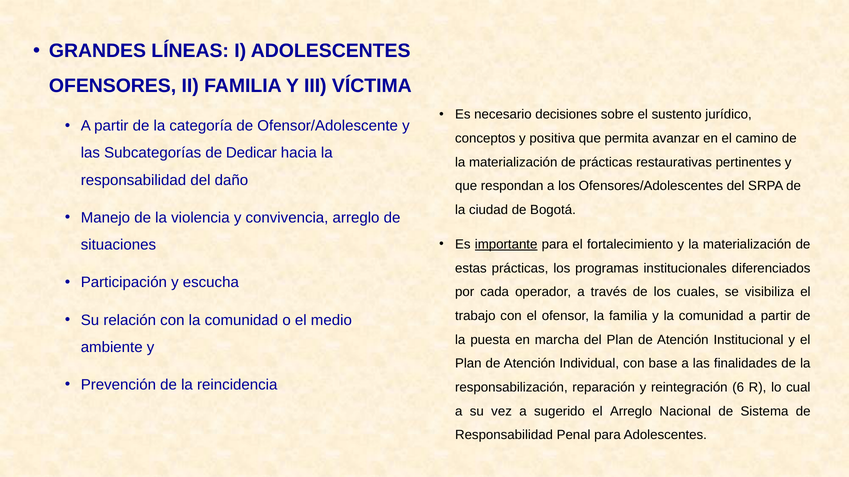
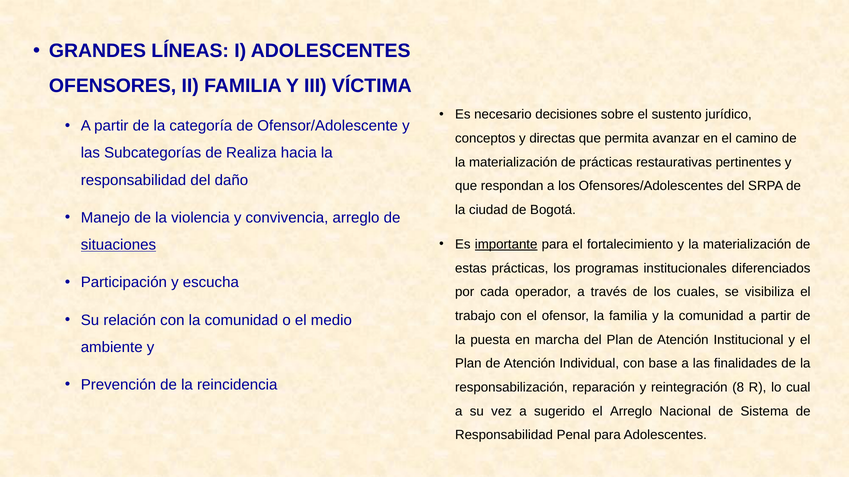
positiva: positiva -> directas (552, 139)
Dedicar: Dedicar -> Realiza (251, 153)
situaciones underline: none -> present (118, 245)
6: 6 -> 8 (738, 388)
